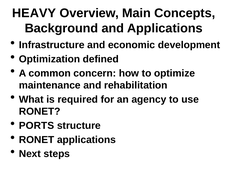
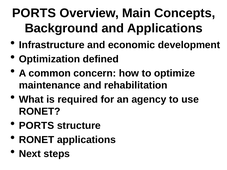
HEAVY: HEAVY -> PORTS (34, 13)
